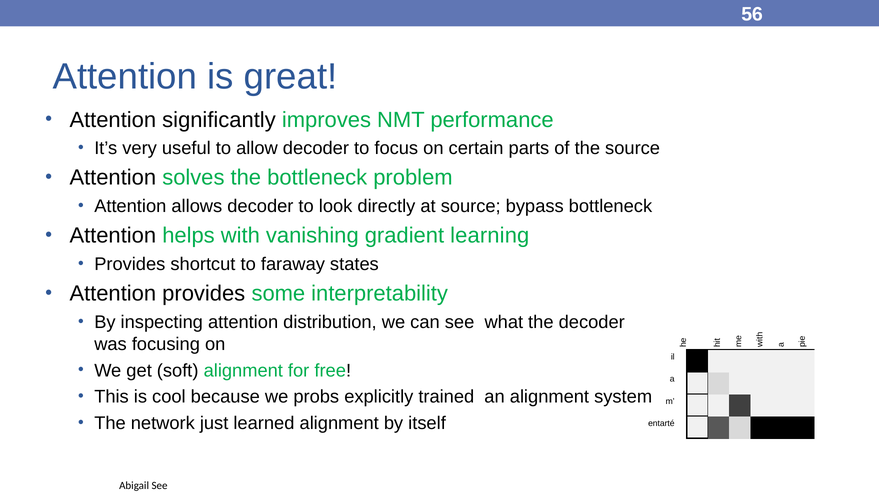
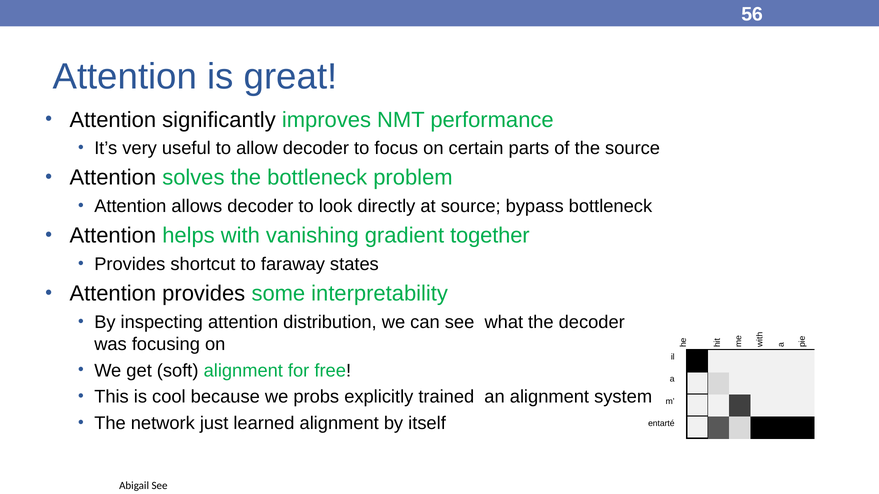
learning: learning -> together (490, 236)
